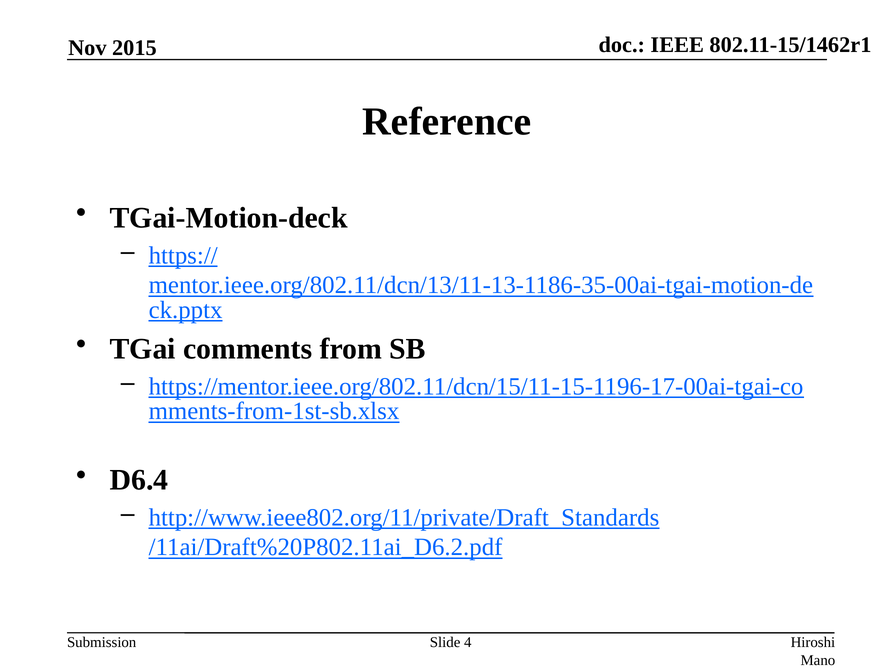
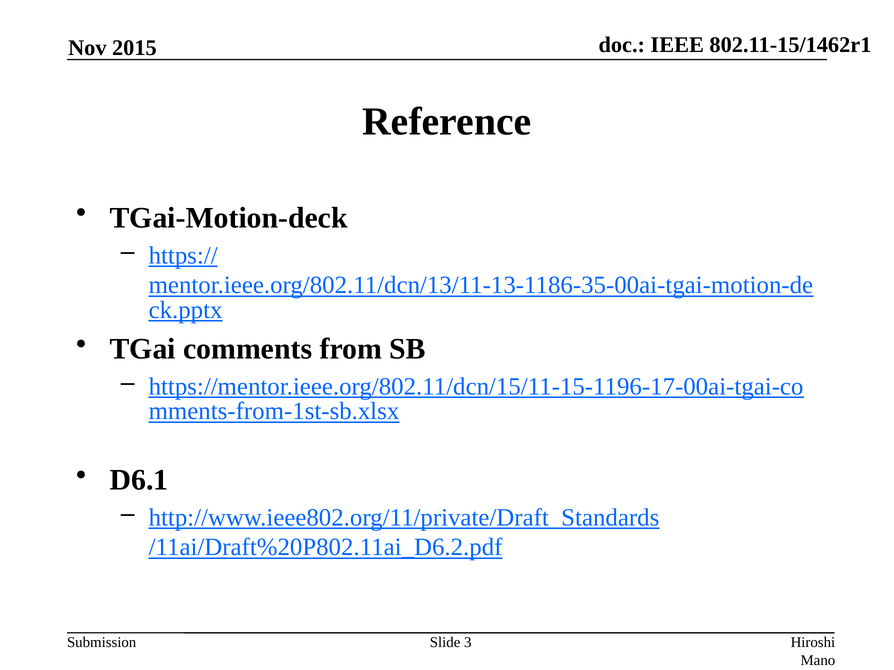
D6.4: D6.4 -> D6.1 (139, 480)
4: 4 -> 3 (468, 643)
